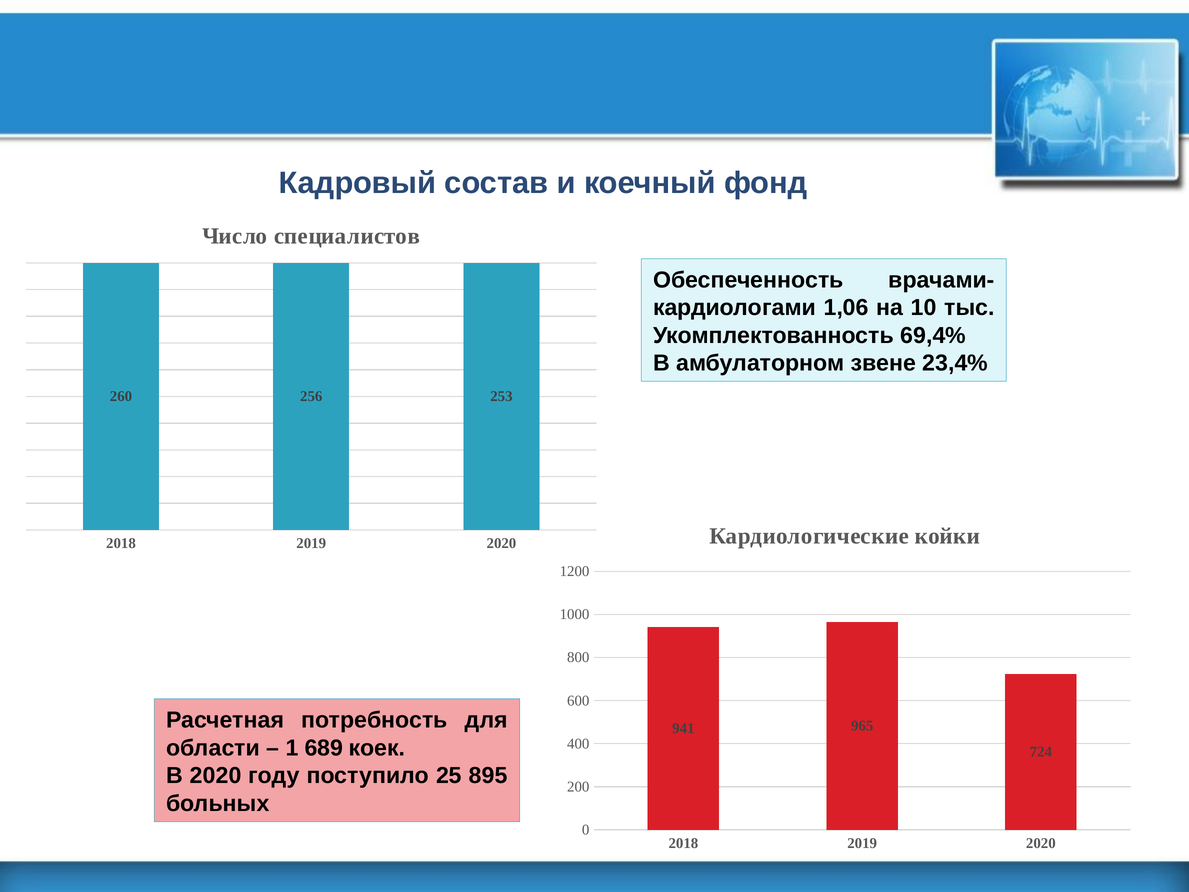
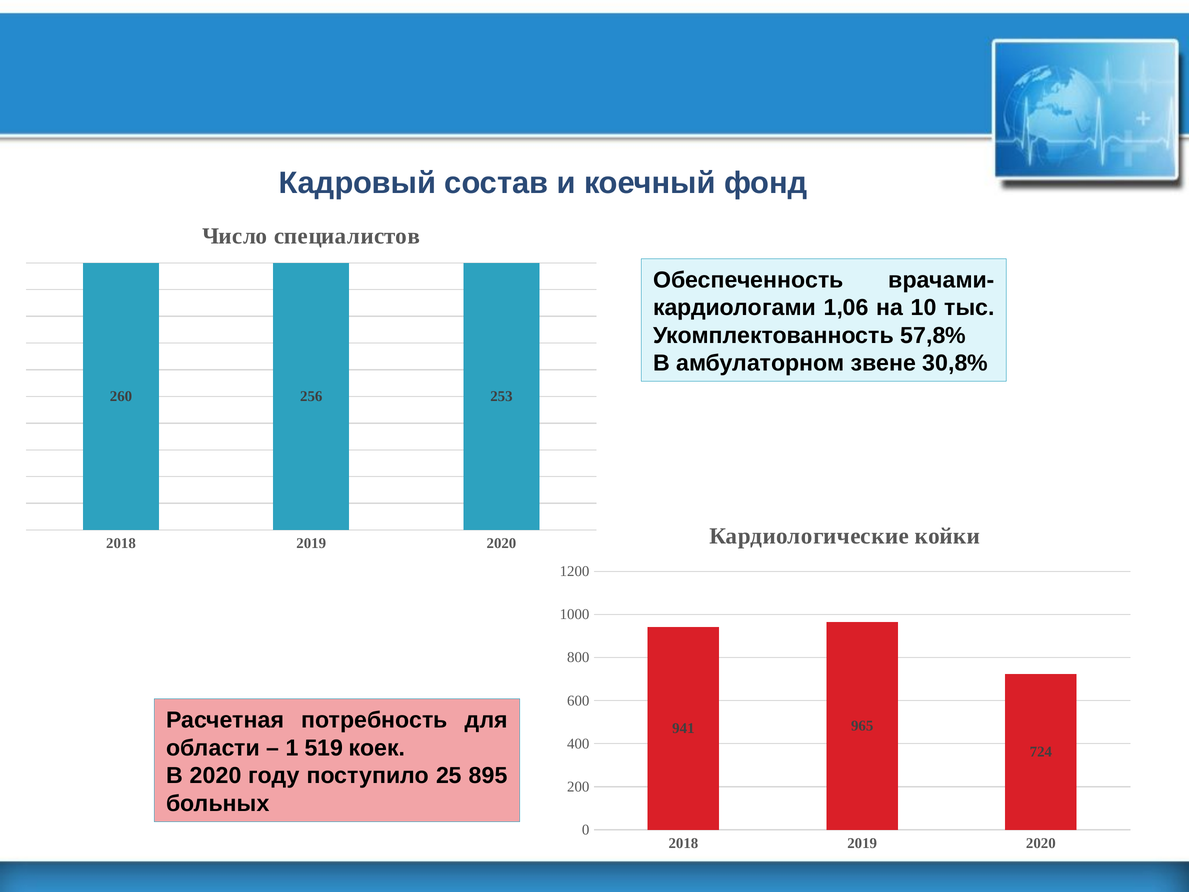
69,4%: 69,4% -> 57,8% (933, 335)
23,4%: 23,4% -> 30,8% (955, 363)
689: 689 -> 519 (324, 748)
